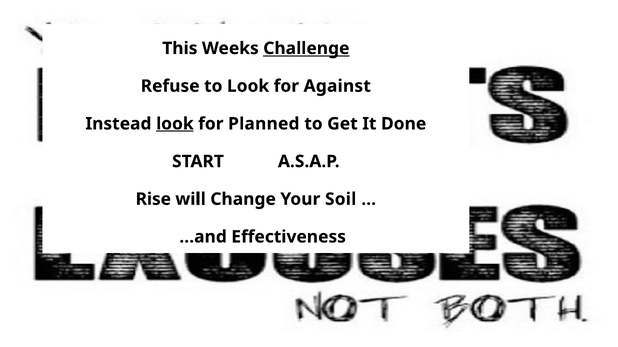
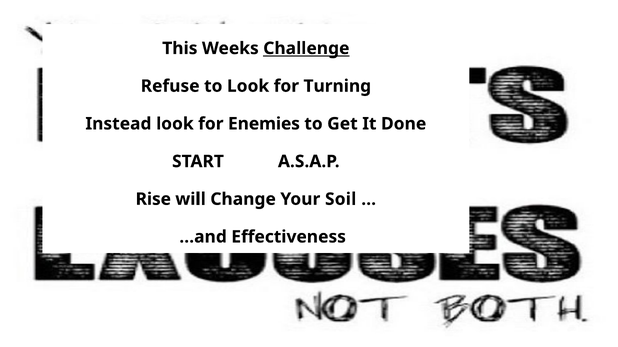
Against: Against -> Turning (337, 86)
look underline: present -> none (175, 124)
Planned: Planned -> Enemies (264, 124)
